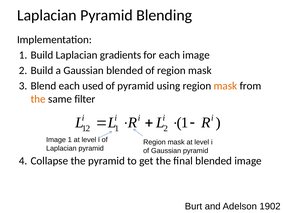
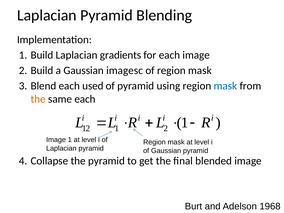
Gaussian blended: blended -> imagesc (125, 70)
mask colour: orange -> blue (225, 86)
same filter: filter -> each (85, 99)
1902: 1902 -> 1968 (270, 206)
